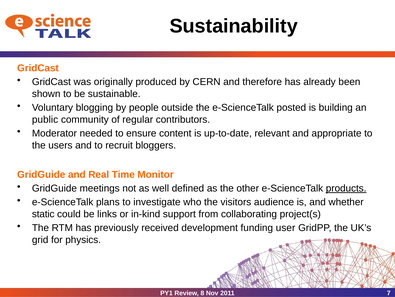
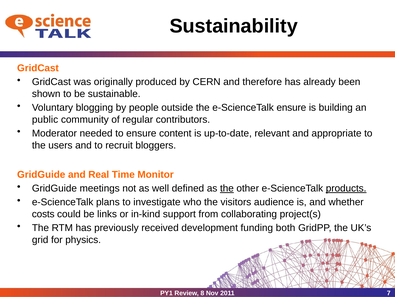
e-ScienceTalk posted: posted -> ensure (291, 107)
the underline: none -> present (227, 188)
static: static -> costs (43, 214)
user: user -> both (286, 227)
